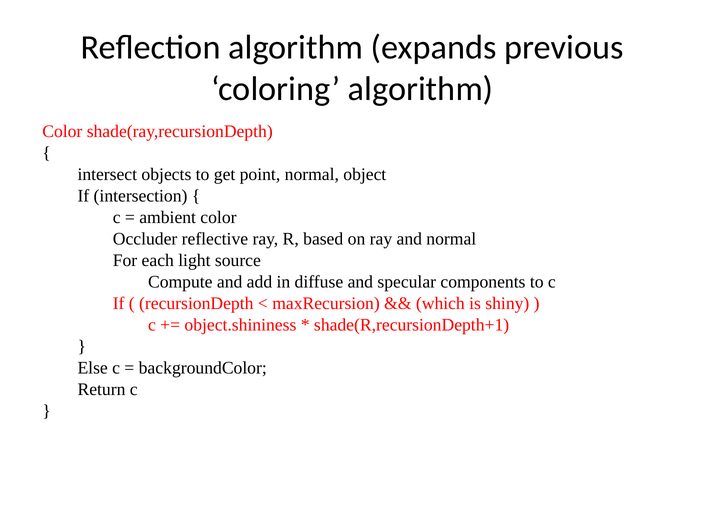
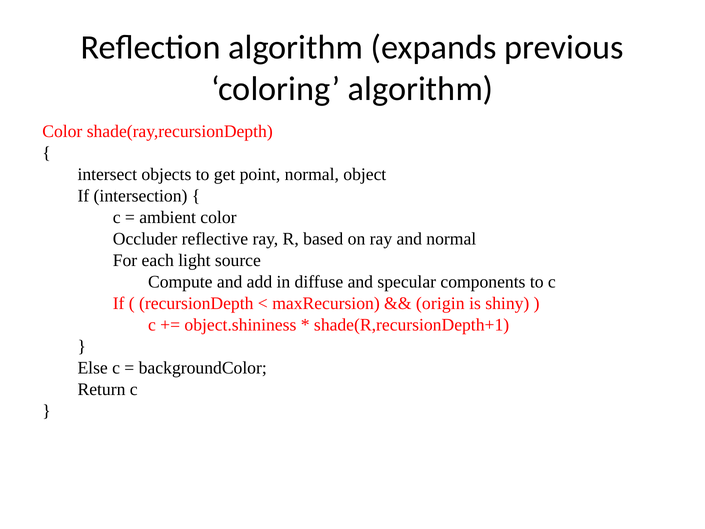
which: which -> origin (440, 303)
